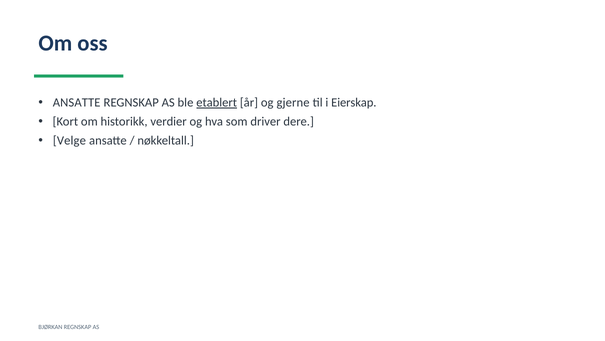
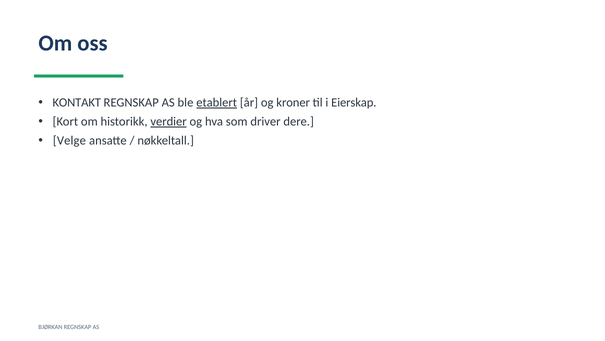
ANSATTE: ANSATTE -> KONTAKT (77, 102)
gjerne: gjerne -> kroner (293, 102)
verdier underline: none -> present (169, 121)
